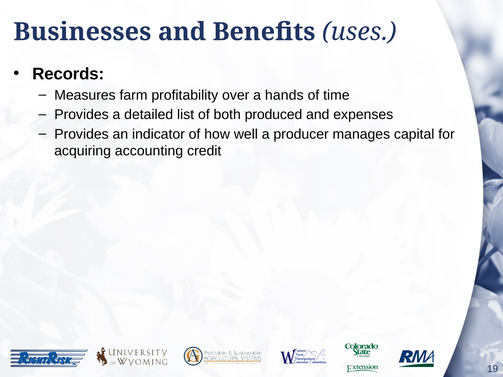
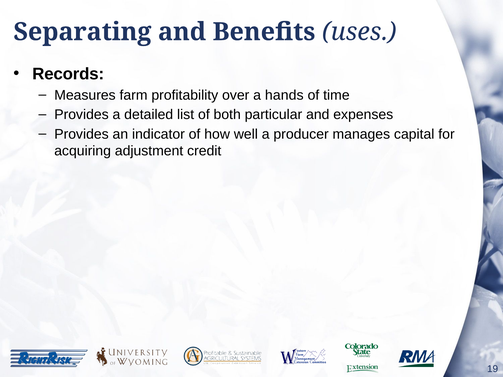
Businesses: Businesses -> Separating (82, 32)
produced: produced -> particular (273, 115)
accounting: accounting -> adjustment (149, 151)
